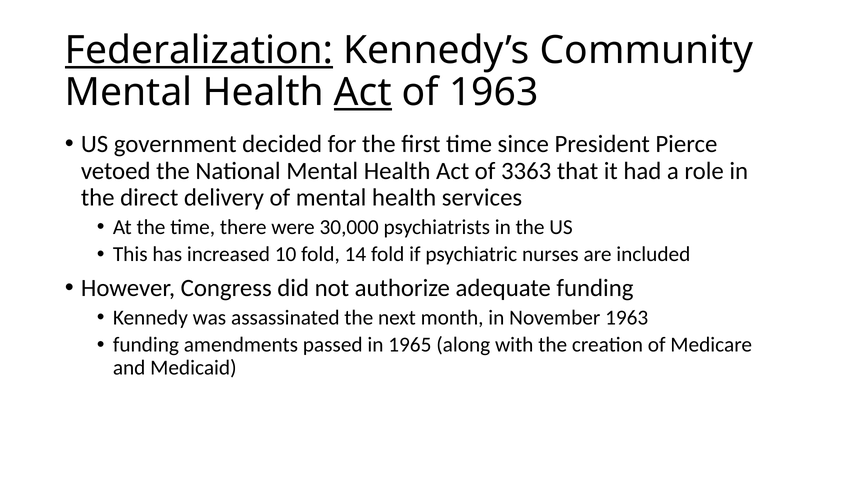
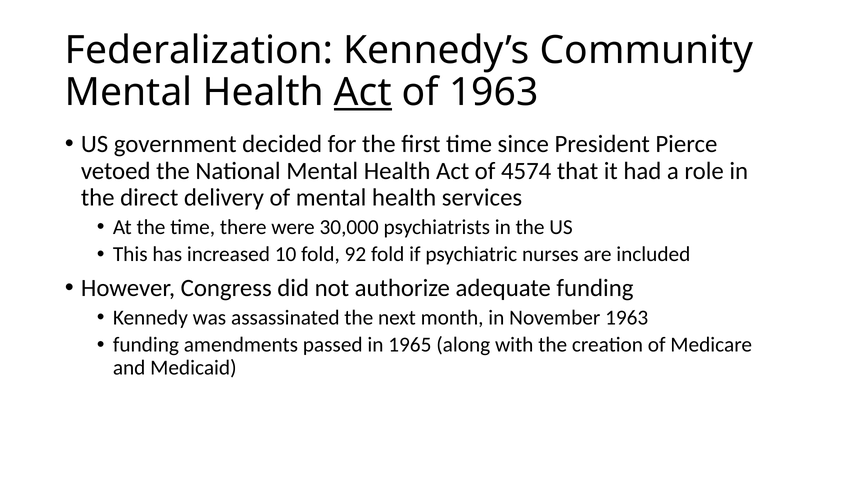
Federalization underline: present -> none (199, 50)
3363: 3363 -> 4574 (526, 171)
14: 14 -> 92 (355, 255)
